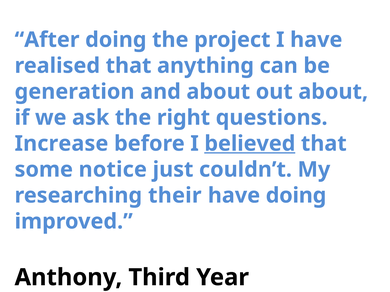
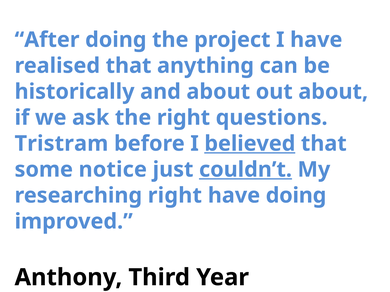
generation: generation -> historically (75, 92)
Increase: Increase -> Tristram (61, 144)
couldn’t underline: none -> present (245, 170)
researching their: their -> right (175, 196)
